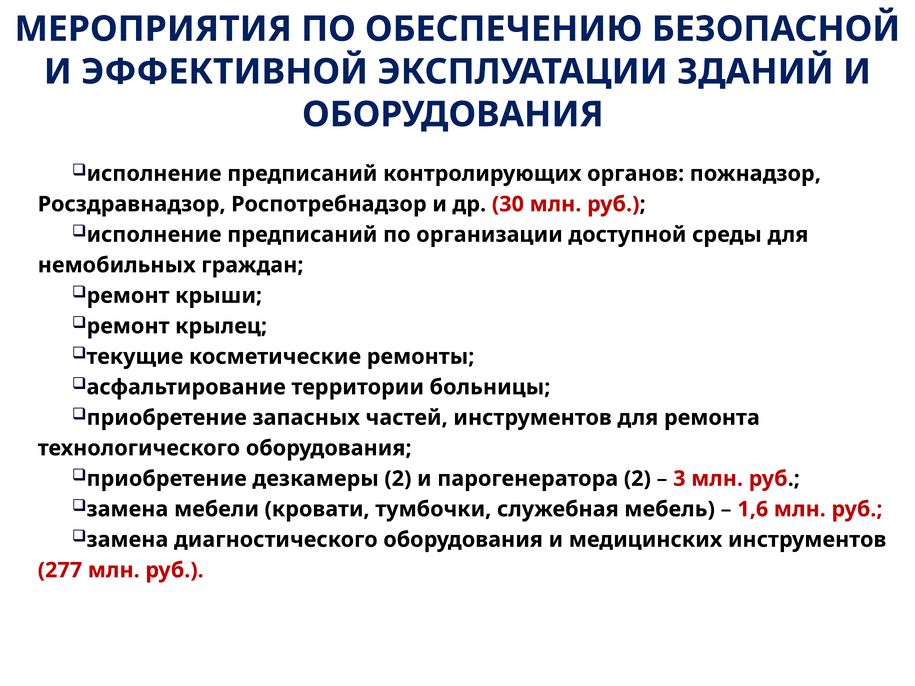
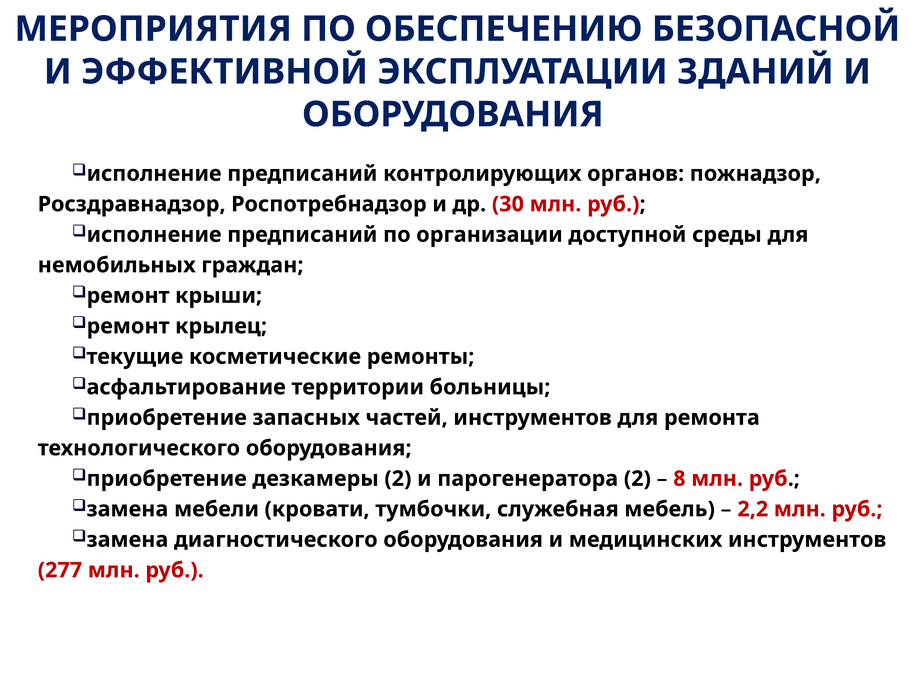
3: 3 -> 8 (679, 479)
1,6: 1,6 -> 2,2 (753, 509)
